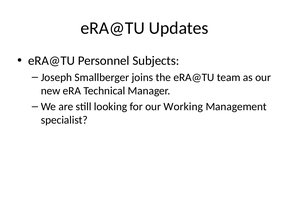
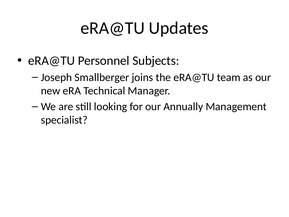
Working: Working -> Annually (183, 106)
